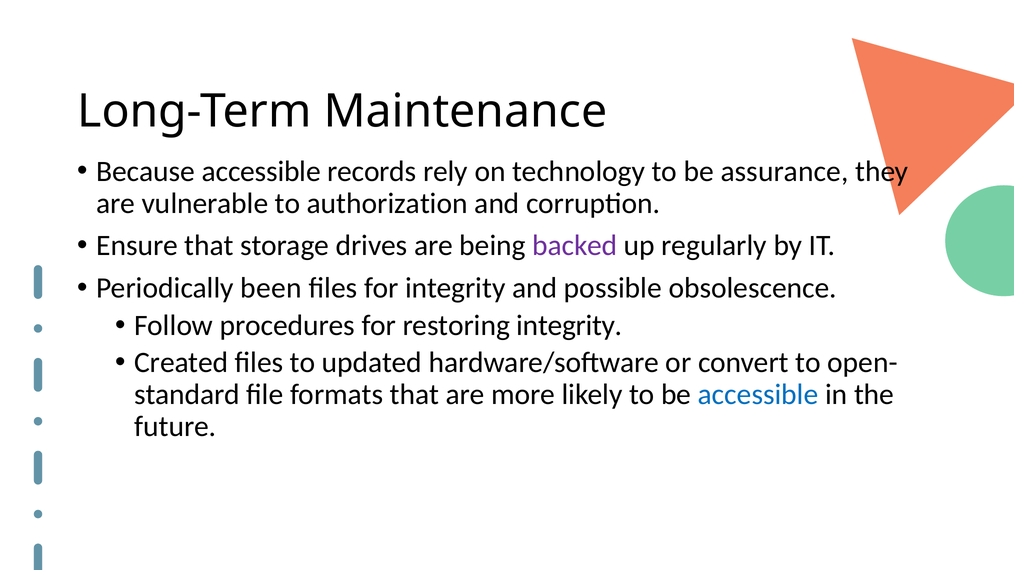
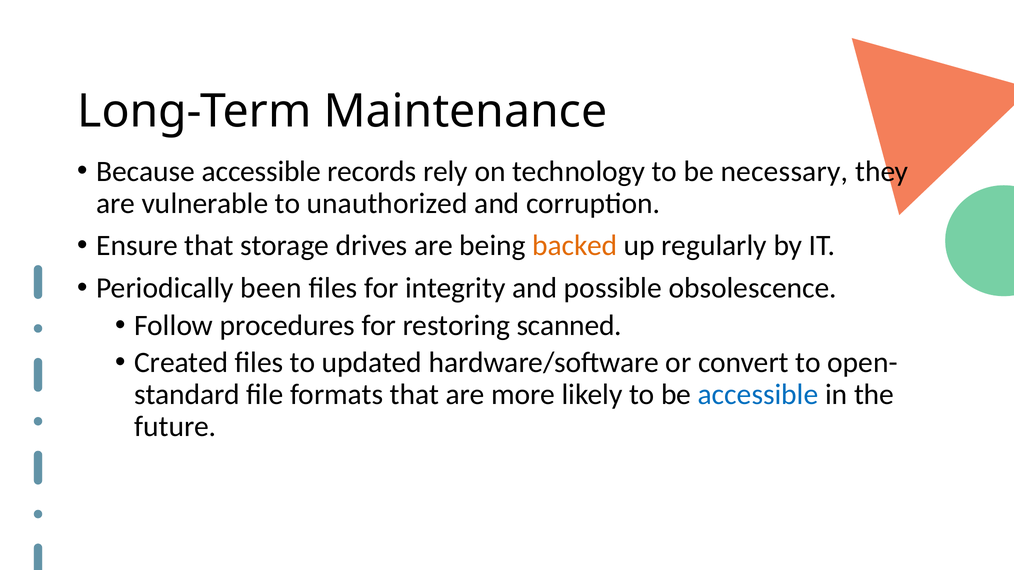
assurance: assurance -> necessary (784, 171)
authorization: authorization -> unauthorized (387, 203)
backed colour: purple -> orange (575, 246)
restoring integrity: integrity -> scanned (569, 326)
